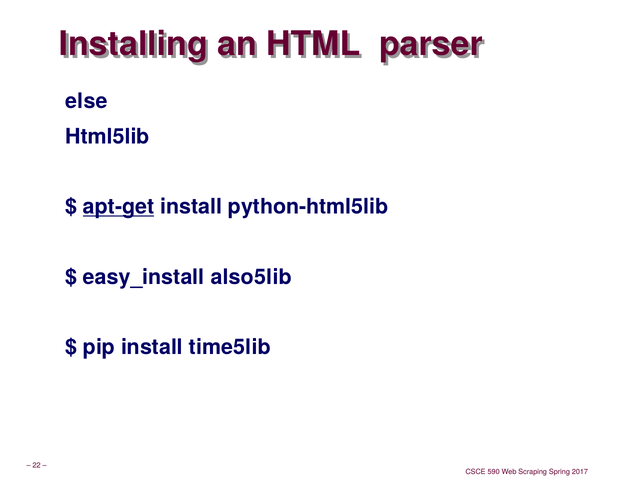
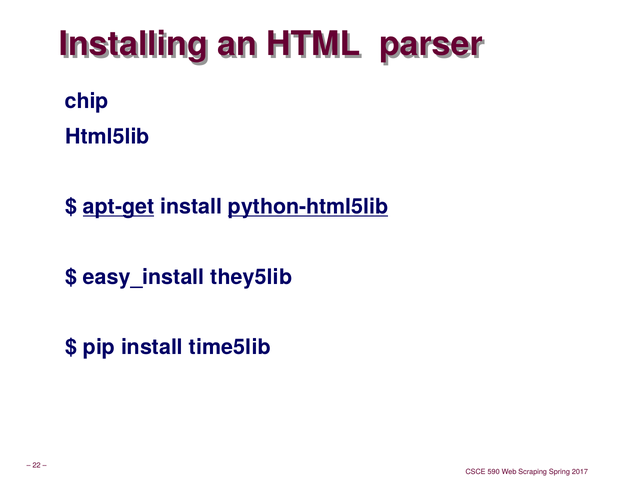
else: else -> chip (87, 101)
python-html5lib underline: none -> present (308, 207)
also5lib: also5lib -> they5lib (251, 277)
